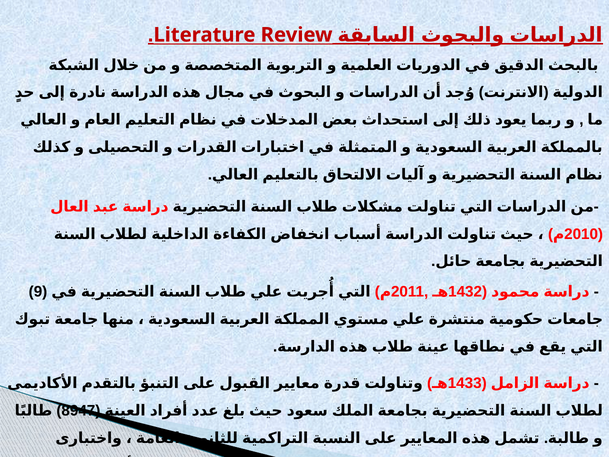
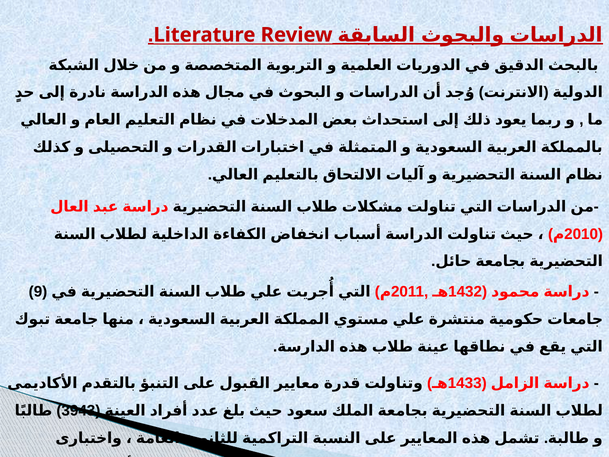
8947: 8947 -> 3943 (78, 411)
